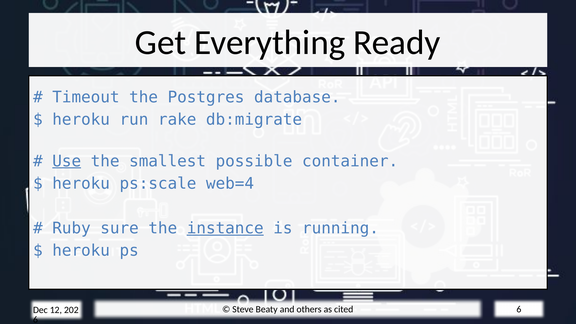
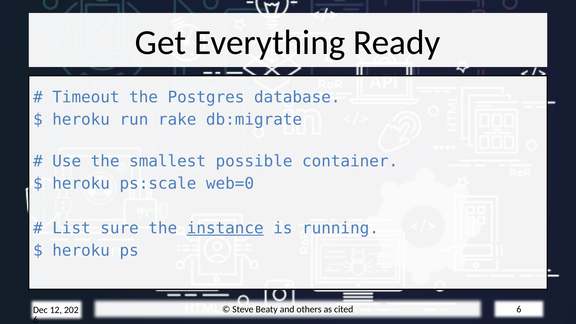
Use underline: present -> none (67, 161)
web=4: web=4 -> web=0 (230, 183)
Ruby: Ruby -> List (72, 228)
